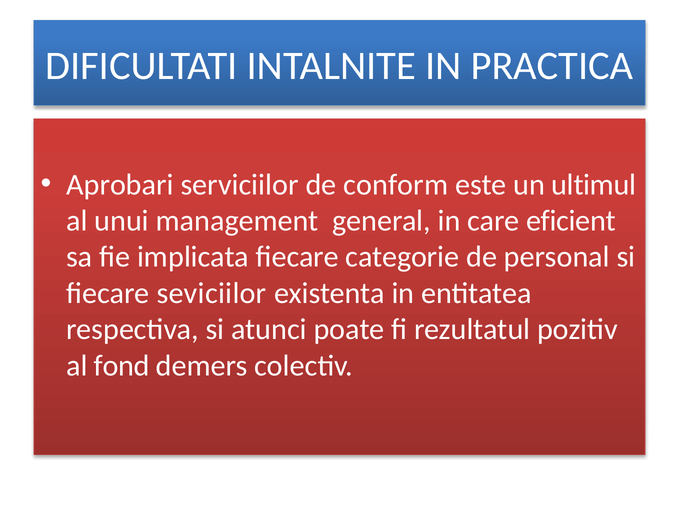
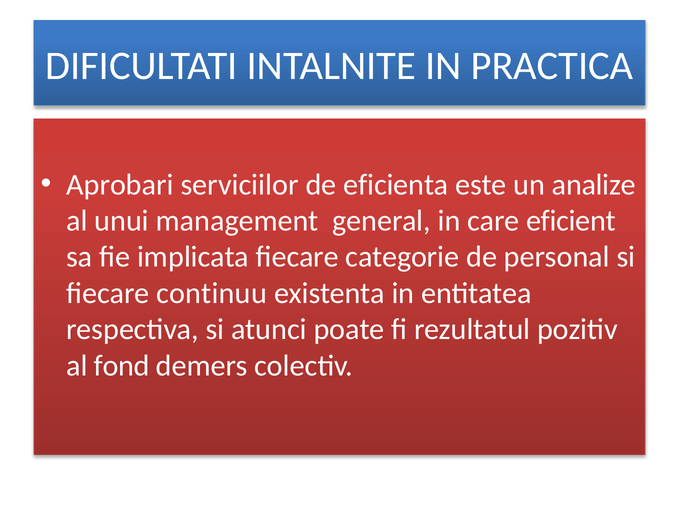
conform: conform -> eficienta (396, 185)
ultimul: ultimul -> analize (594, 185)
seviciilor: seviciilor -> continuu (212, 293)
